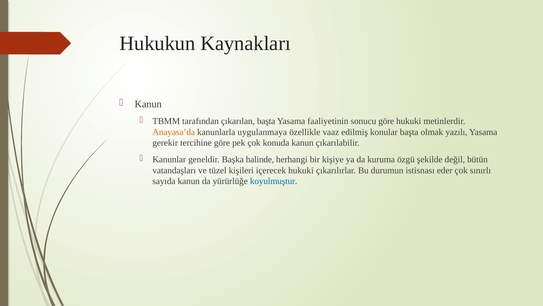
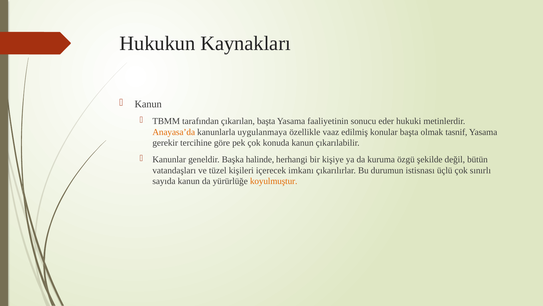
sonucu göre: göre -> eder (386, 121)
yazılı: yazılı -> tasnif (456, 132)
içerecek hukuki: hukuki -> imkanı (301, 170)
eder: eder -> üçlü (445, 170)
koyulmuştur colour: blue -> orange (274, 181)
